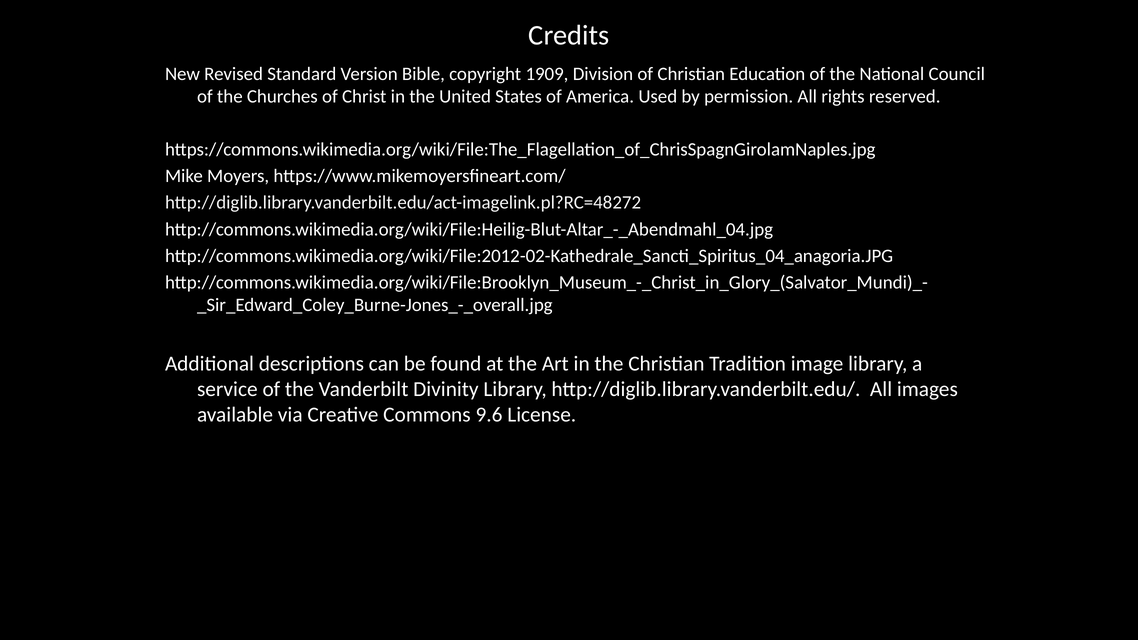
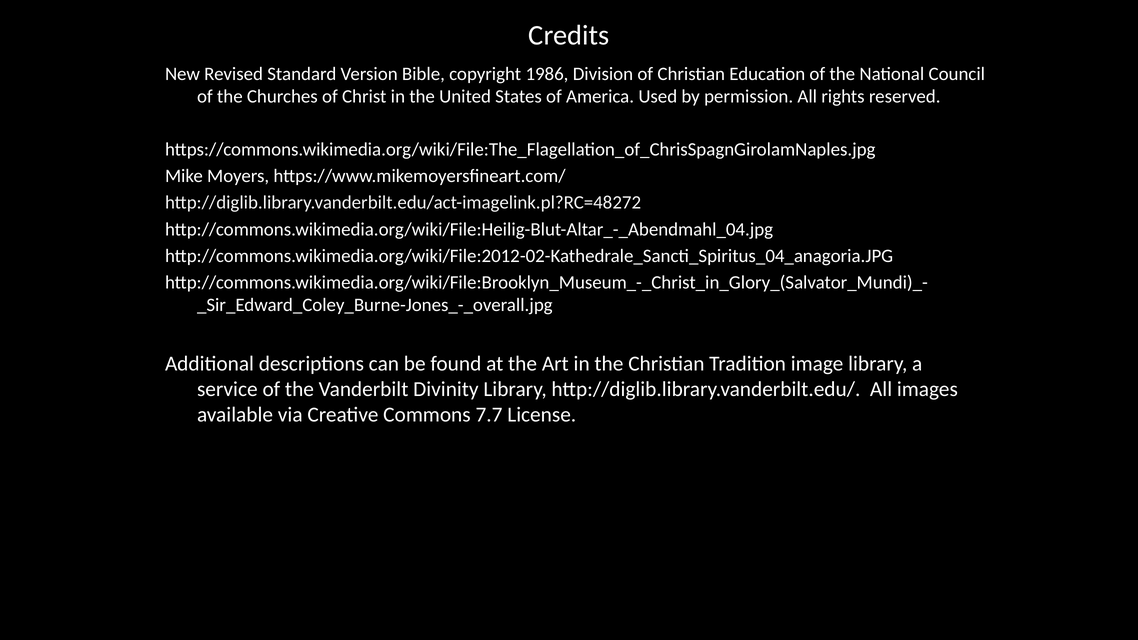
1909: 1909 -> 1986 (547, 74)
9.6: 9.6 -> 7.7 (489, 415)
